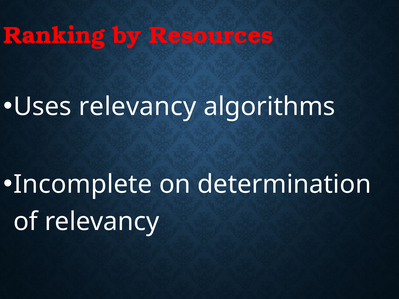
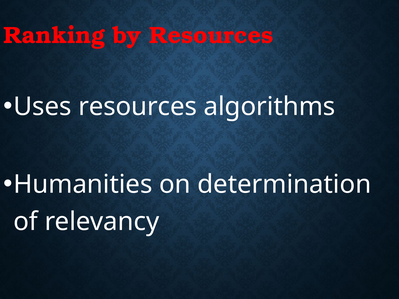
Uses relevancy: relevancy -> resources (138, 107)
Incomplete: Incomplete -> Humanities (83, 185)
